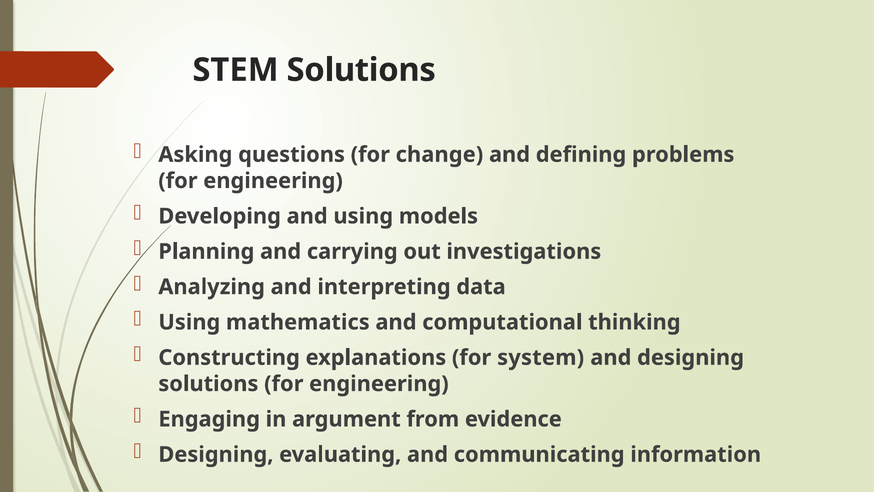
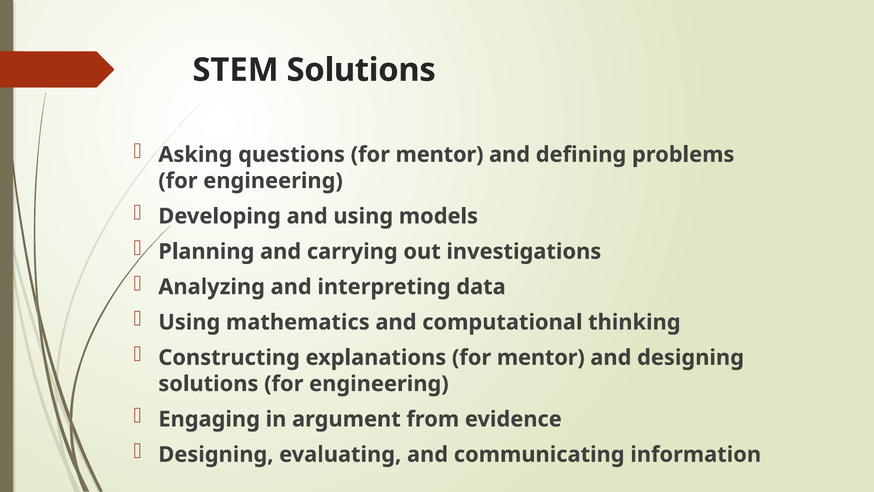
questions for change: change -> mentor (440, 154)
explanations for system: system -> mentor (541, 357)
